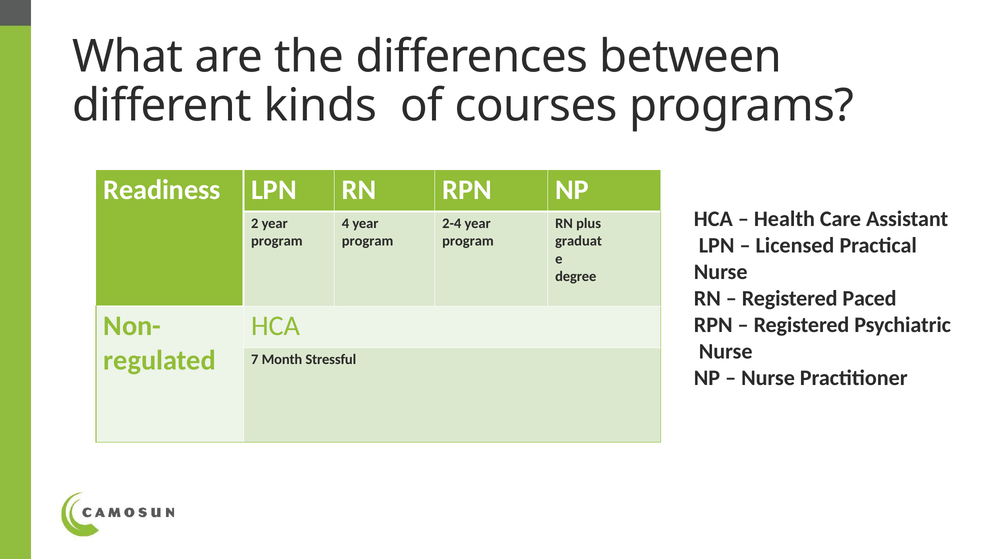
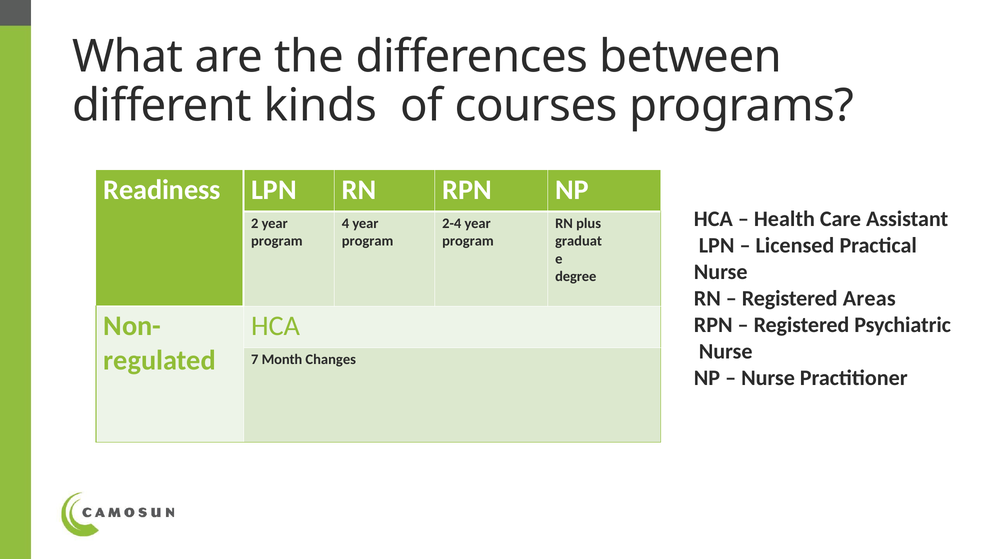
Paced: Paced -> Areas (869, 299)
Stressful: Stressful -> Changes (331, 360)
